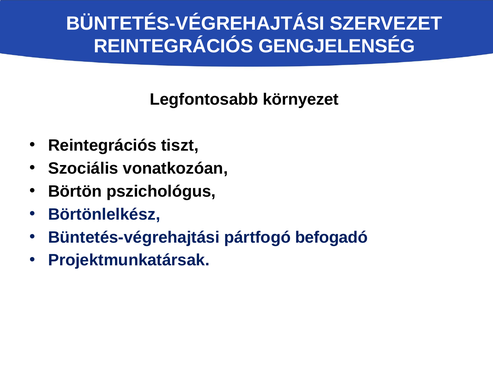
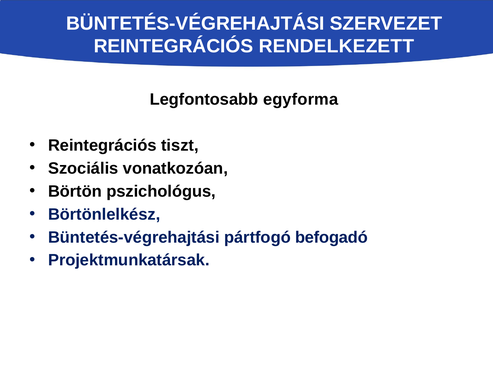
GENGJELENSÉG: GENGJELENSÉG -> RENDELKEZETT (336, 46)
környezet: környezet -> egyforma (301, 100)
